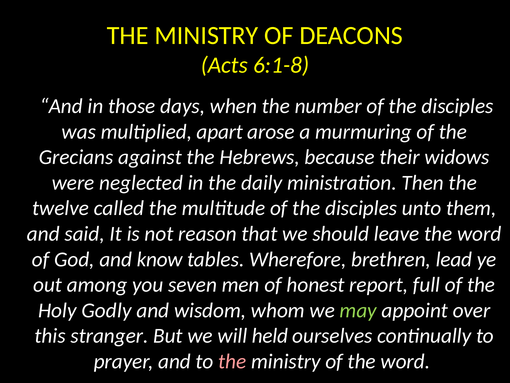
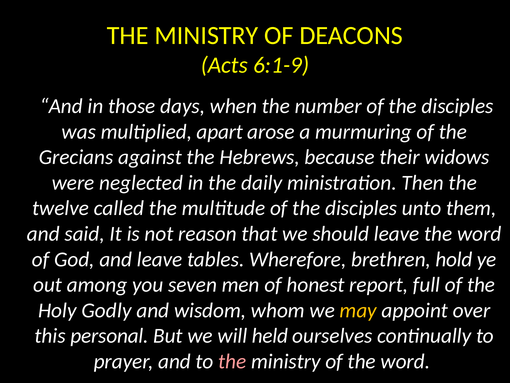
6:1-8: 6:1-8 -> 6:1-9 (281, 65)
and know: know -> leave (160, 259)
lead: lead -> hold (454, 259)
may colour: light green -> yellow (358, 310)
stranger: stranger -> personal (110, 336)
